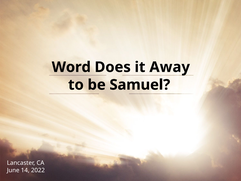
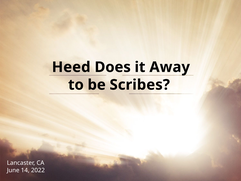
Word: Word -> Heed (71, 67)
Samuel: Samuel -> Scribes (140, 85)
